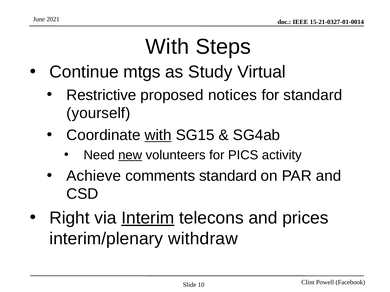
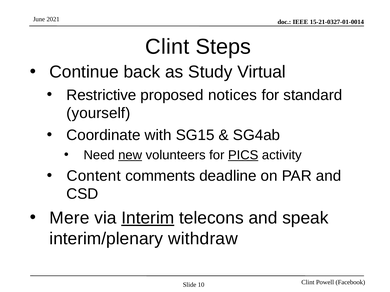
With: With -> Clint (167, 47)
mtgs: mtgs -> back (142, 72)
with underline: present -> none (158, 135)
PICS underline: none -> present (243, 155)
Achieve: Achieve -> Content (94, 176)
comments standard: standard -> deadline (228, 176)
Right: Right -> Mere (69, 218)
prices: prices -> speak (305, 218)
